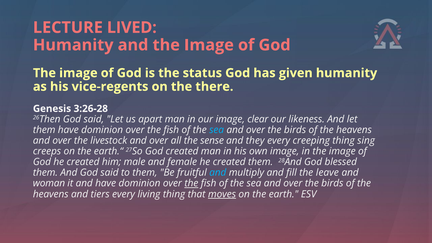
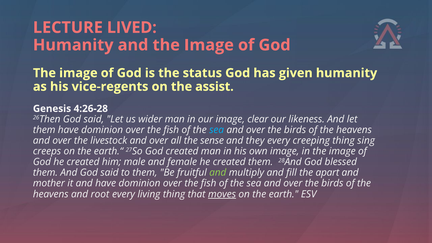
there: there -> assist (214, 87)
3:26-28: 3:26-28 -> 4:26-28 (91, 109)
apart: apart -> wider (150, 119)
and colour: light blue -> light green (218, 173)
leave: leave -> apart (327, 173)
woman: woman -> mother (49, 183)
the underline: present -> none (191, 183)
tiers: tiers -> root (100, 194)
